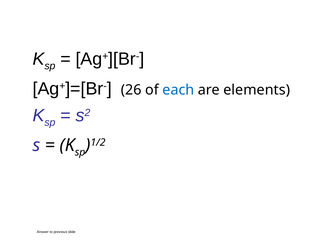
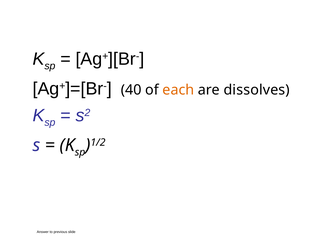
26: 26 -> 40 (131, 90)
each colour: blue -> orange (178, 90)
elements: elements -> dissolves (257, 90)
